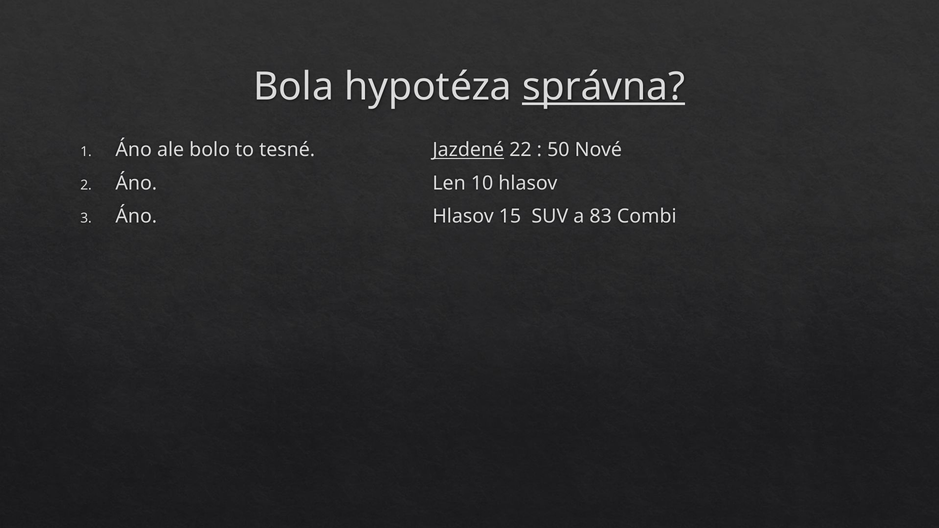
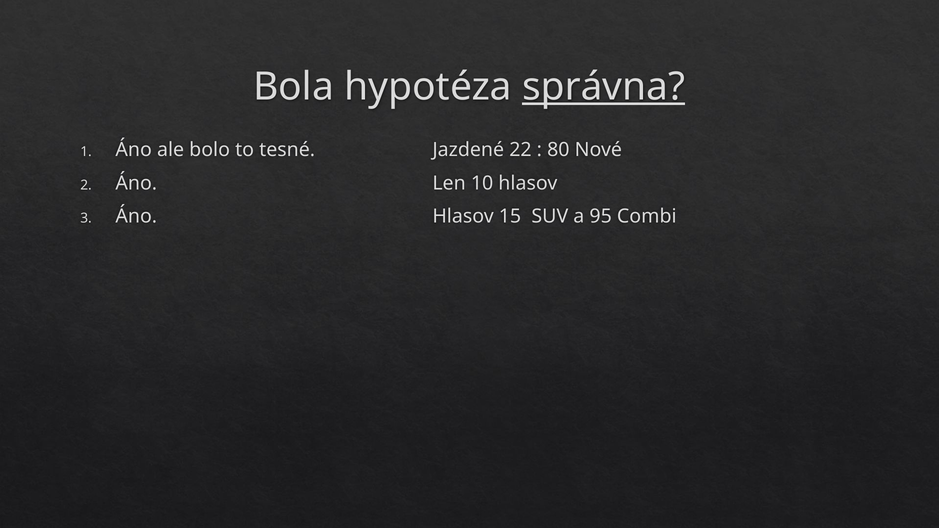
Jazdené underline: present -> none (468, 150)
50: 50 -> 80 (558, 150)
83: 83 -> 95 (601, 217)
